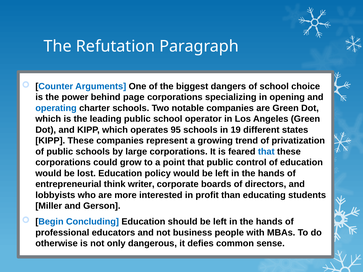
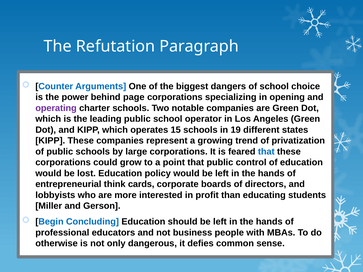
operating colour: blue -> purple (56, 108)
95: 95 -> 15 (176, 130)
writer: writer -> cards (141, 184)
